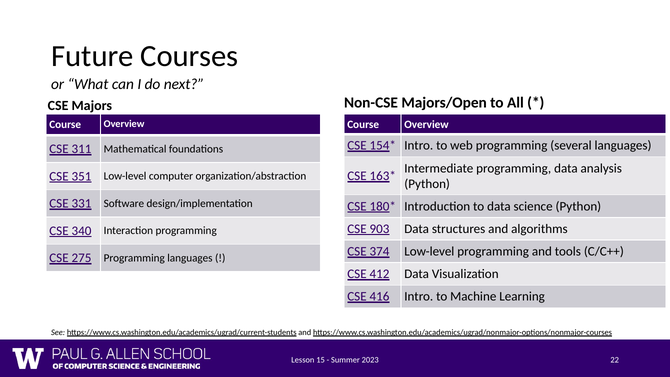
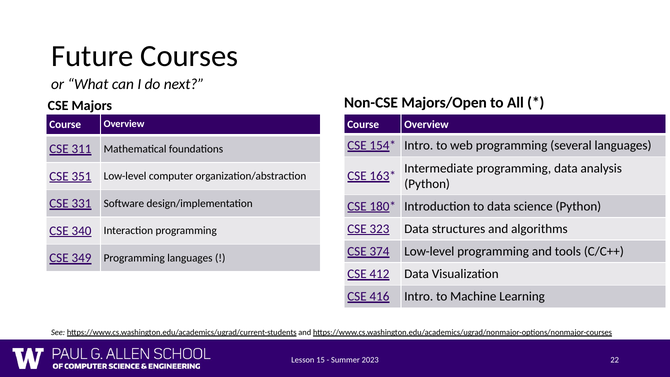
903: 903 -> 323 (379, 229)
275: 275 -> 349 (81, 258)
